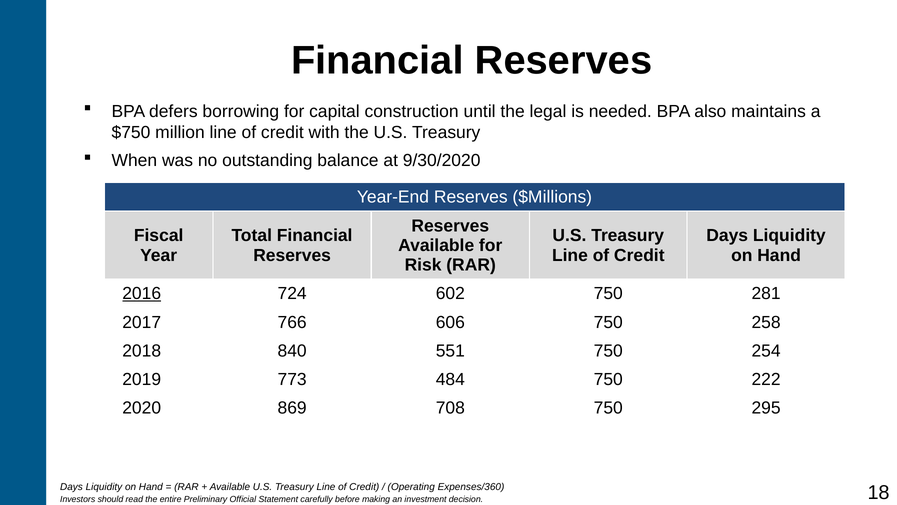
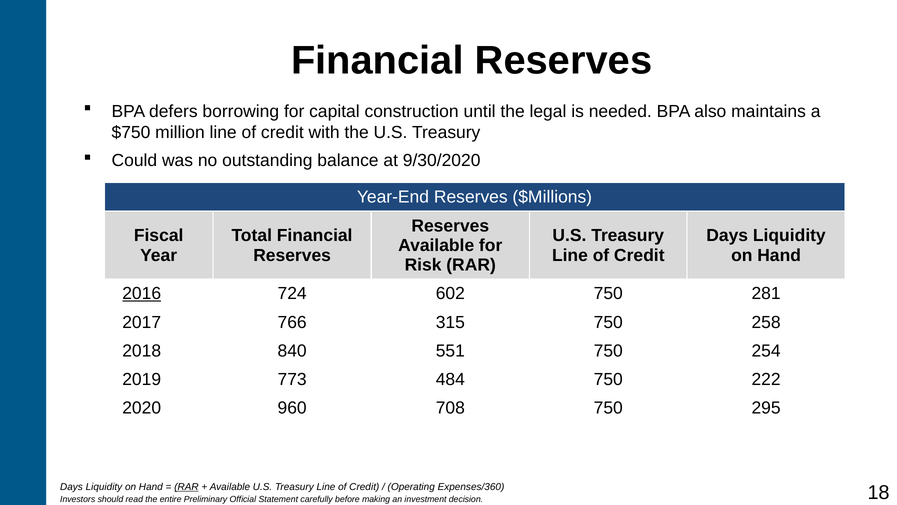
When: When -> Could (134, 161)
606: 606 -> 315 (450, 322)
869: 869 -> 960 (292, 408)
RAR underline: none -> present (186, 486)
